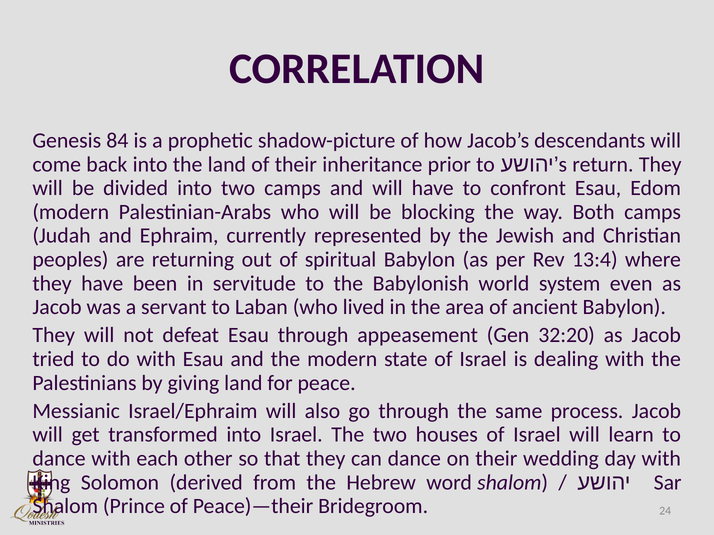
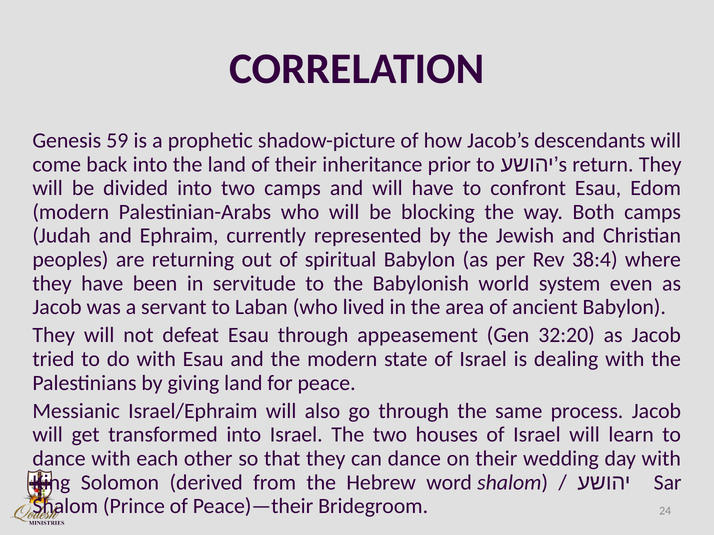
84: 84 -> 59 (117, 141)
13:4: 13:4 -> 38:4 (595, 260)
